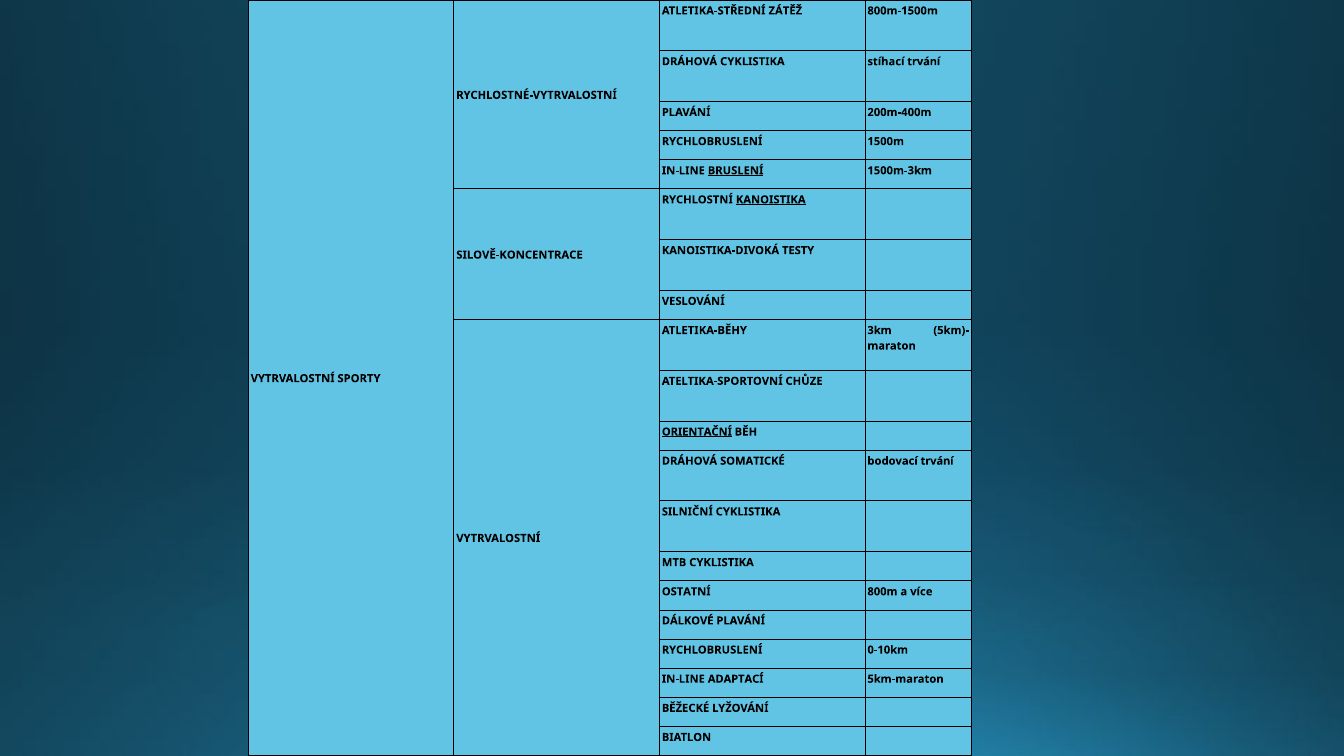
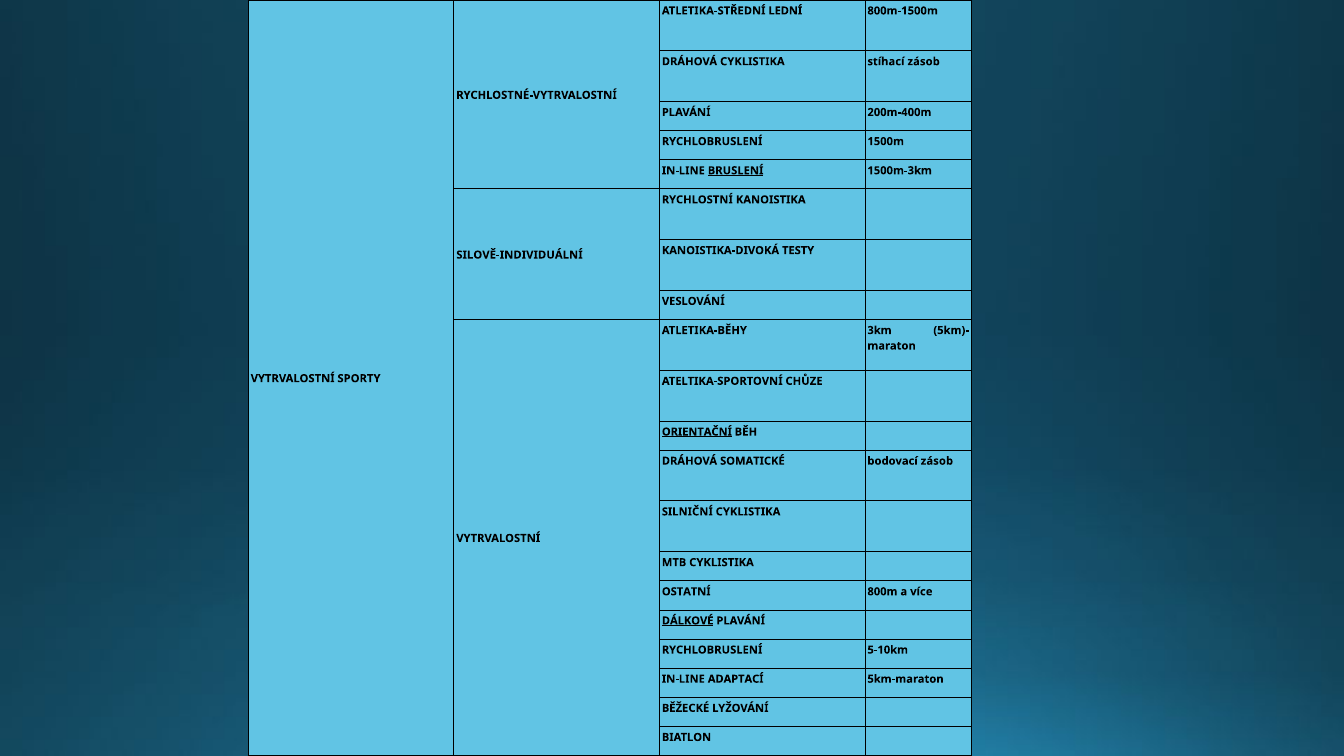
ZÁTĚŽ: ZÁTĚŽ -> LEDNÍ (785, 11)
stíhací trvání: trvání -> zásob (924, 62)
KANOISTIKA underline: present -> none (771, 200)
SILOVĚ-KONCENTRACE: SILOVĚ-KONCENTRACE -> SILOVĚ-INDIVIDUÁLNÍ (519, 255)
bodovací trvání: trvání -> zásob (937, 461)
DÁLKOVÉ underline: none -> present (688, 621)
0-10km: 0-10km -> 5-10km (888, 650)
